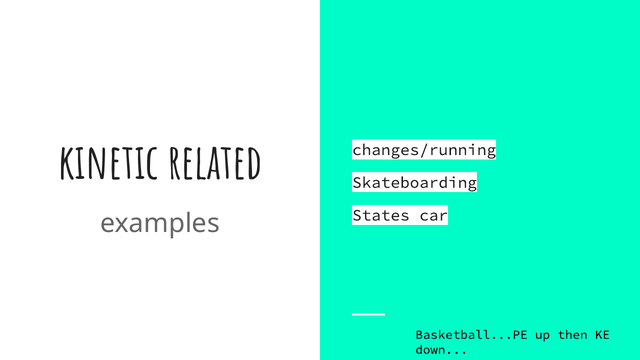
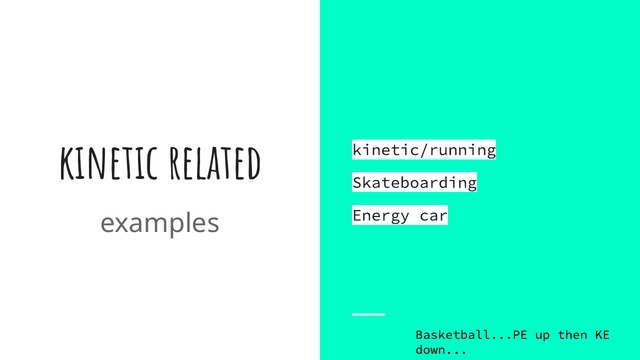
changes/running: changes/running -> kinetic/running (424, 150)
States: States -> Energy (381, 215)
